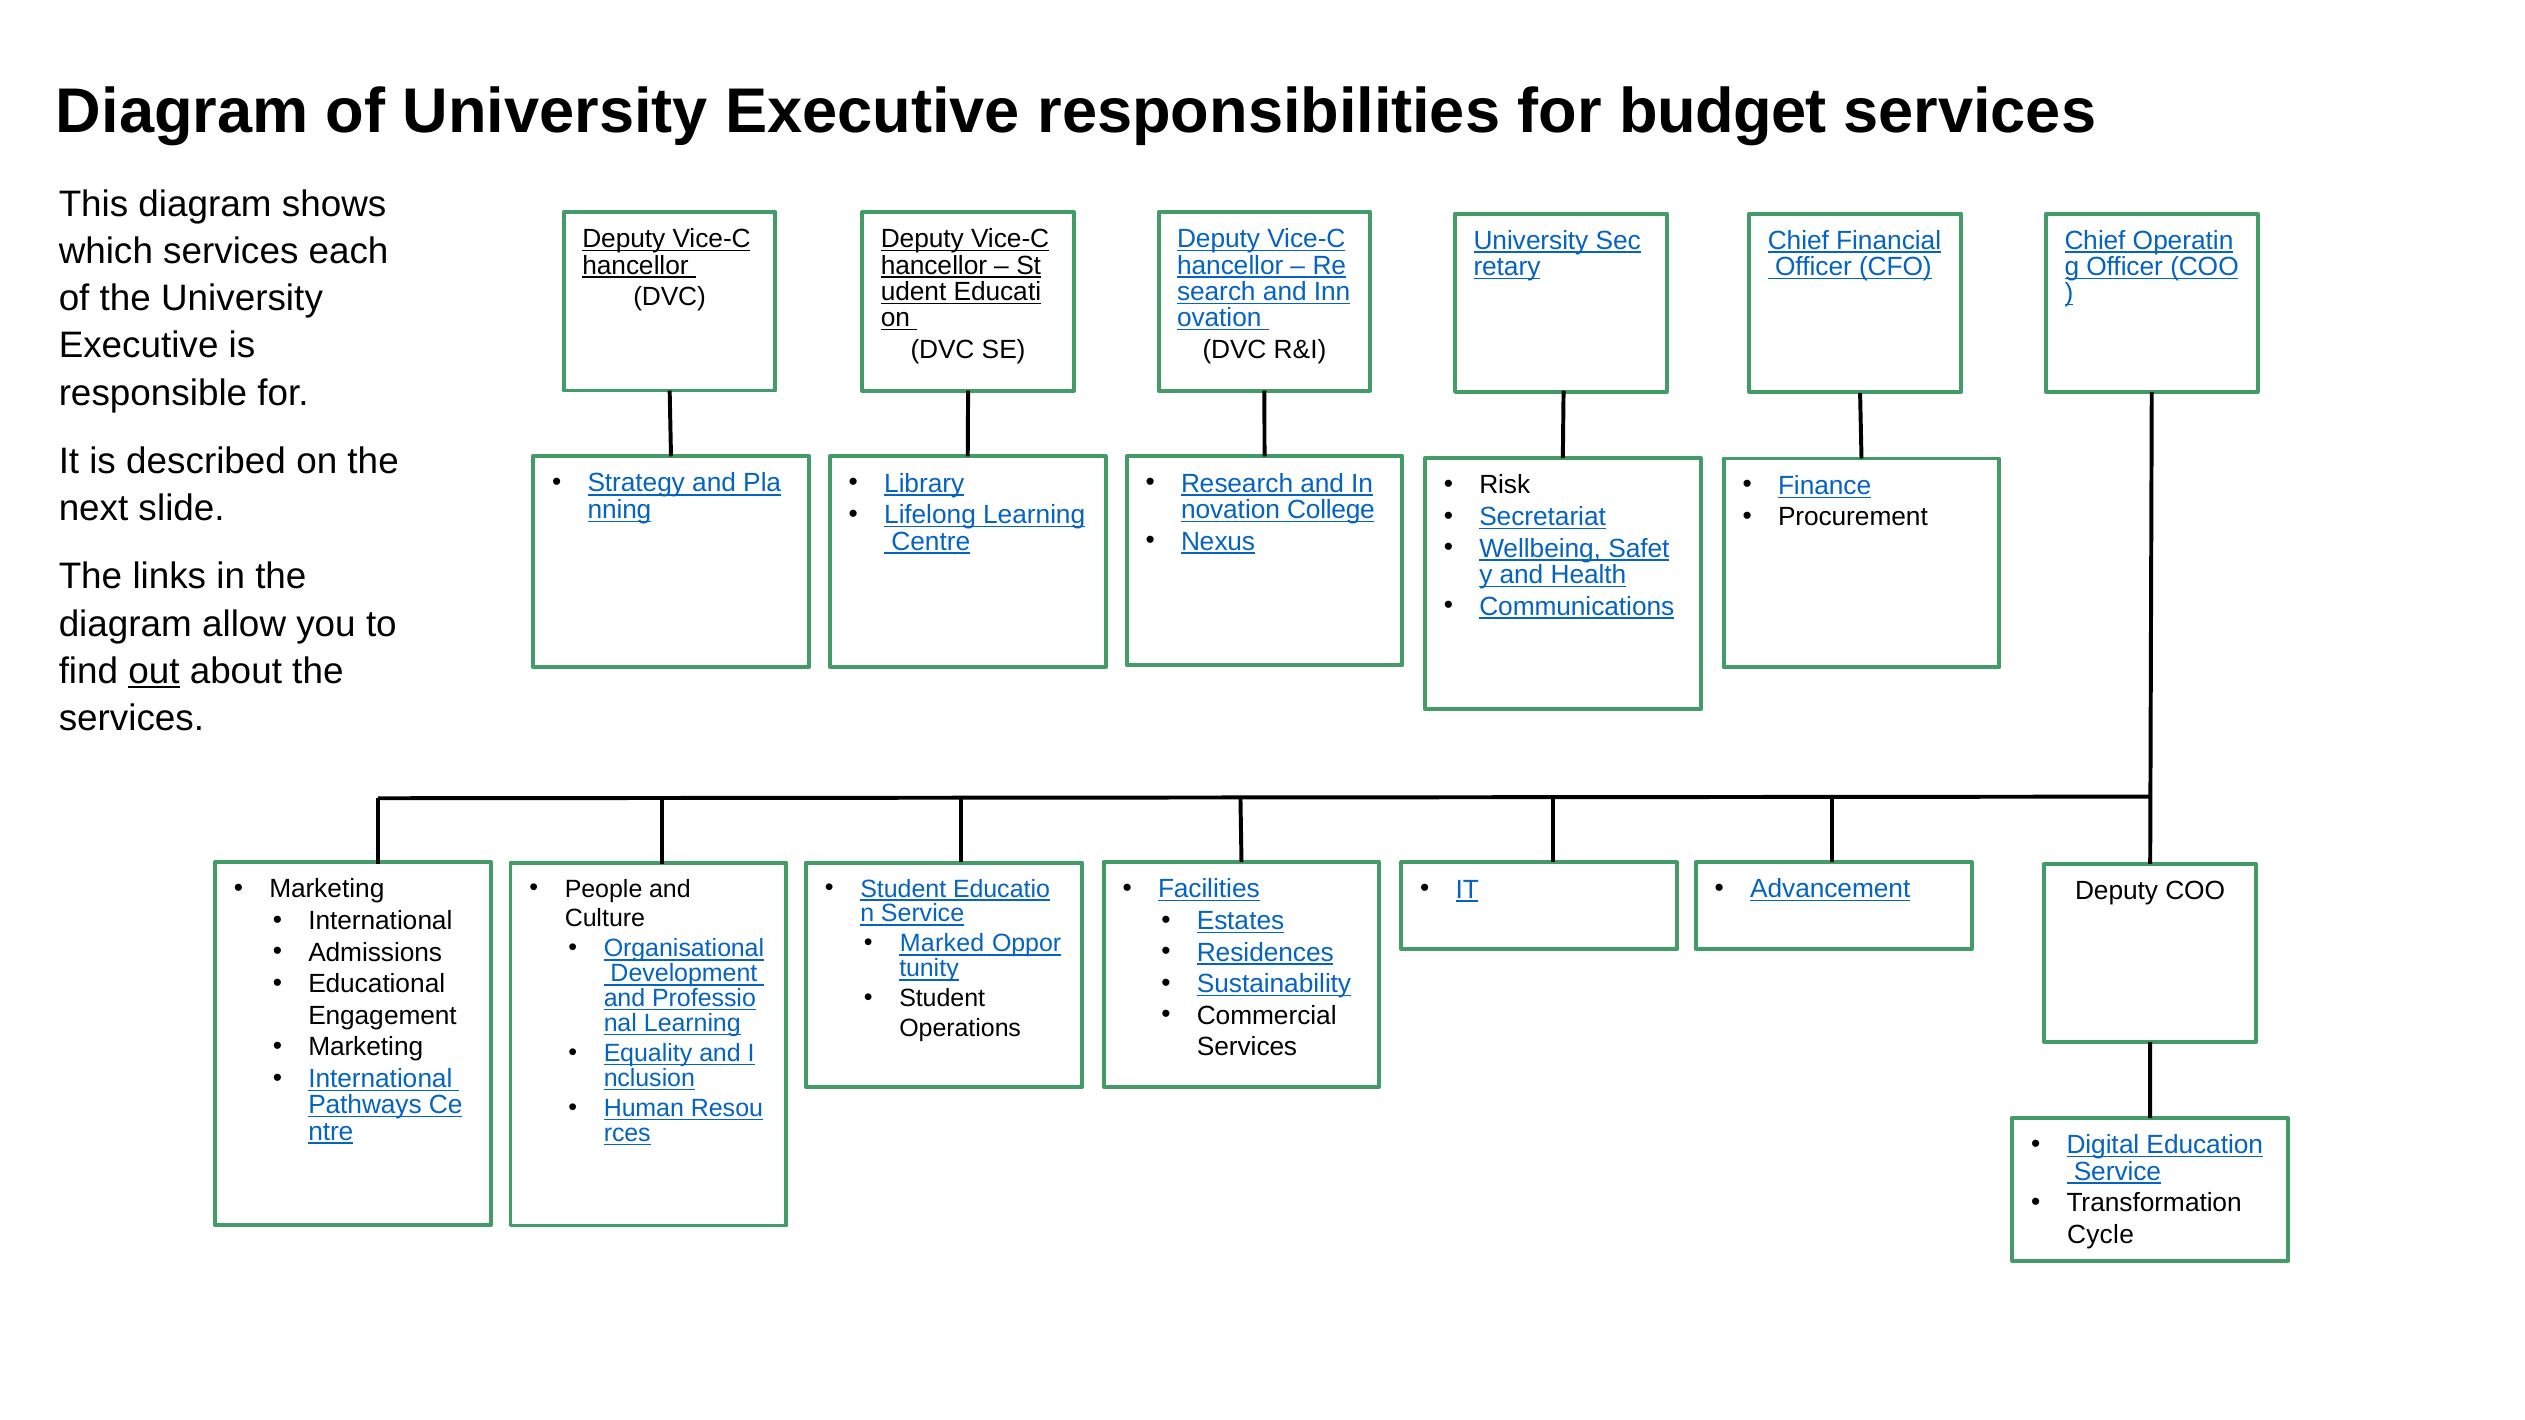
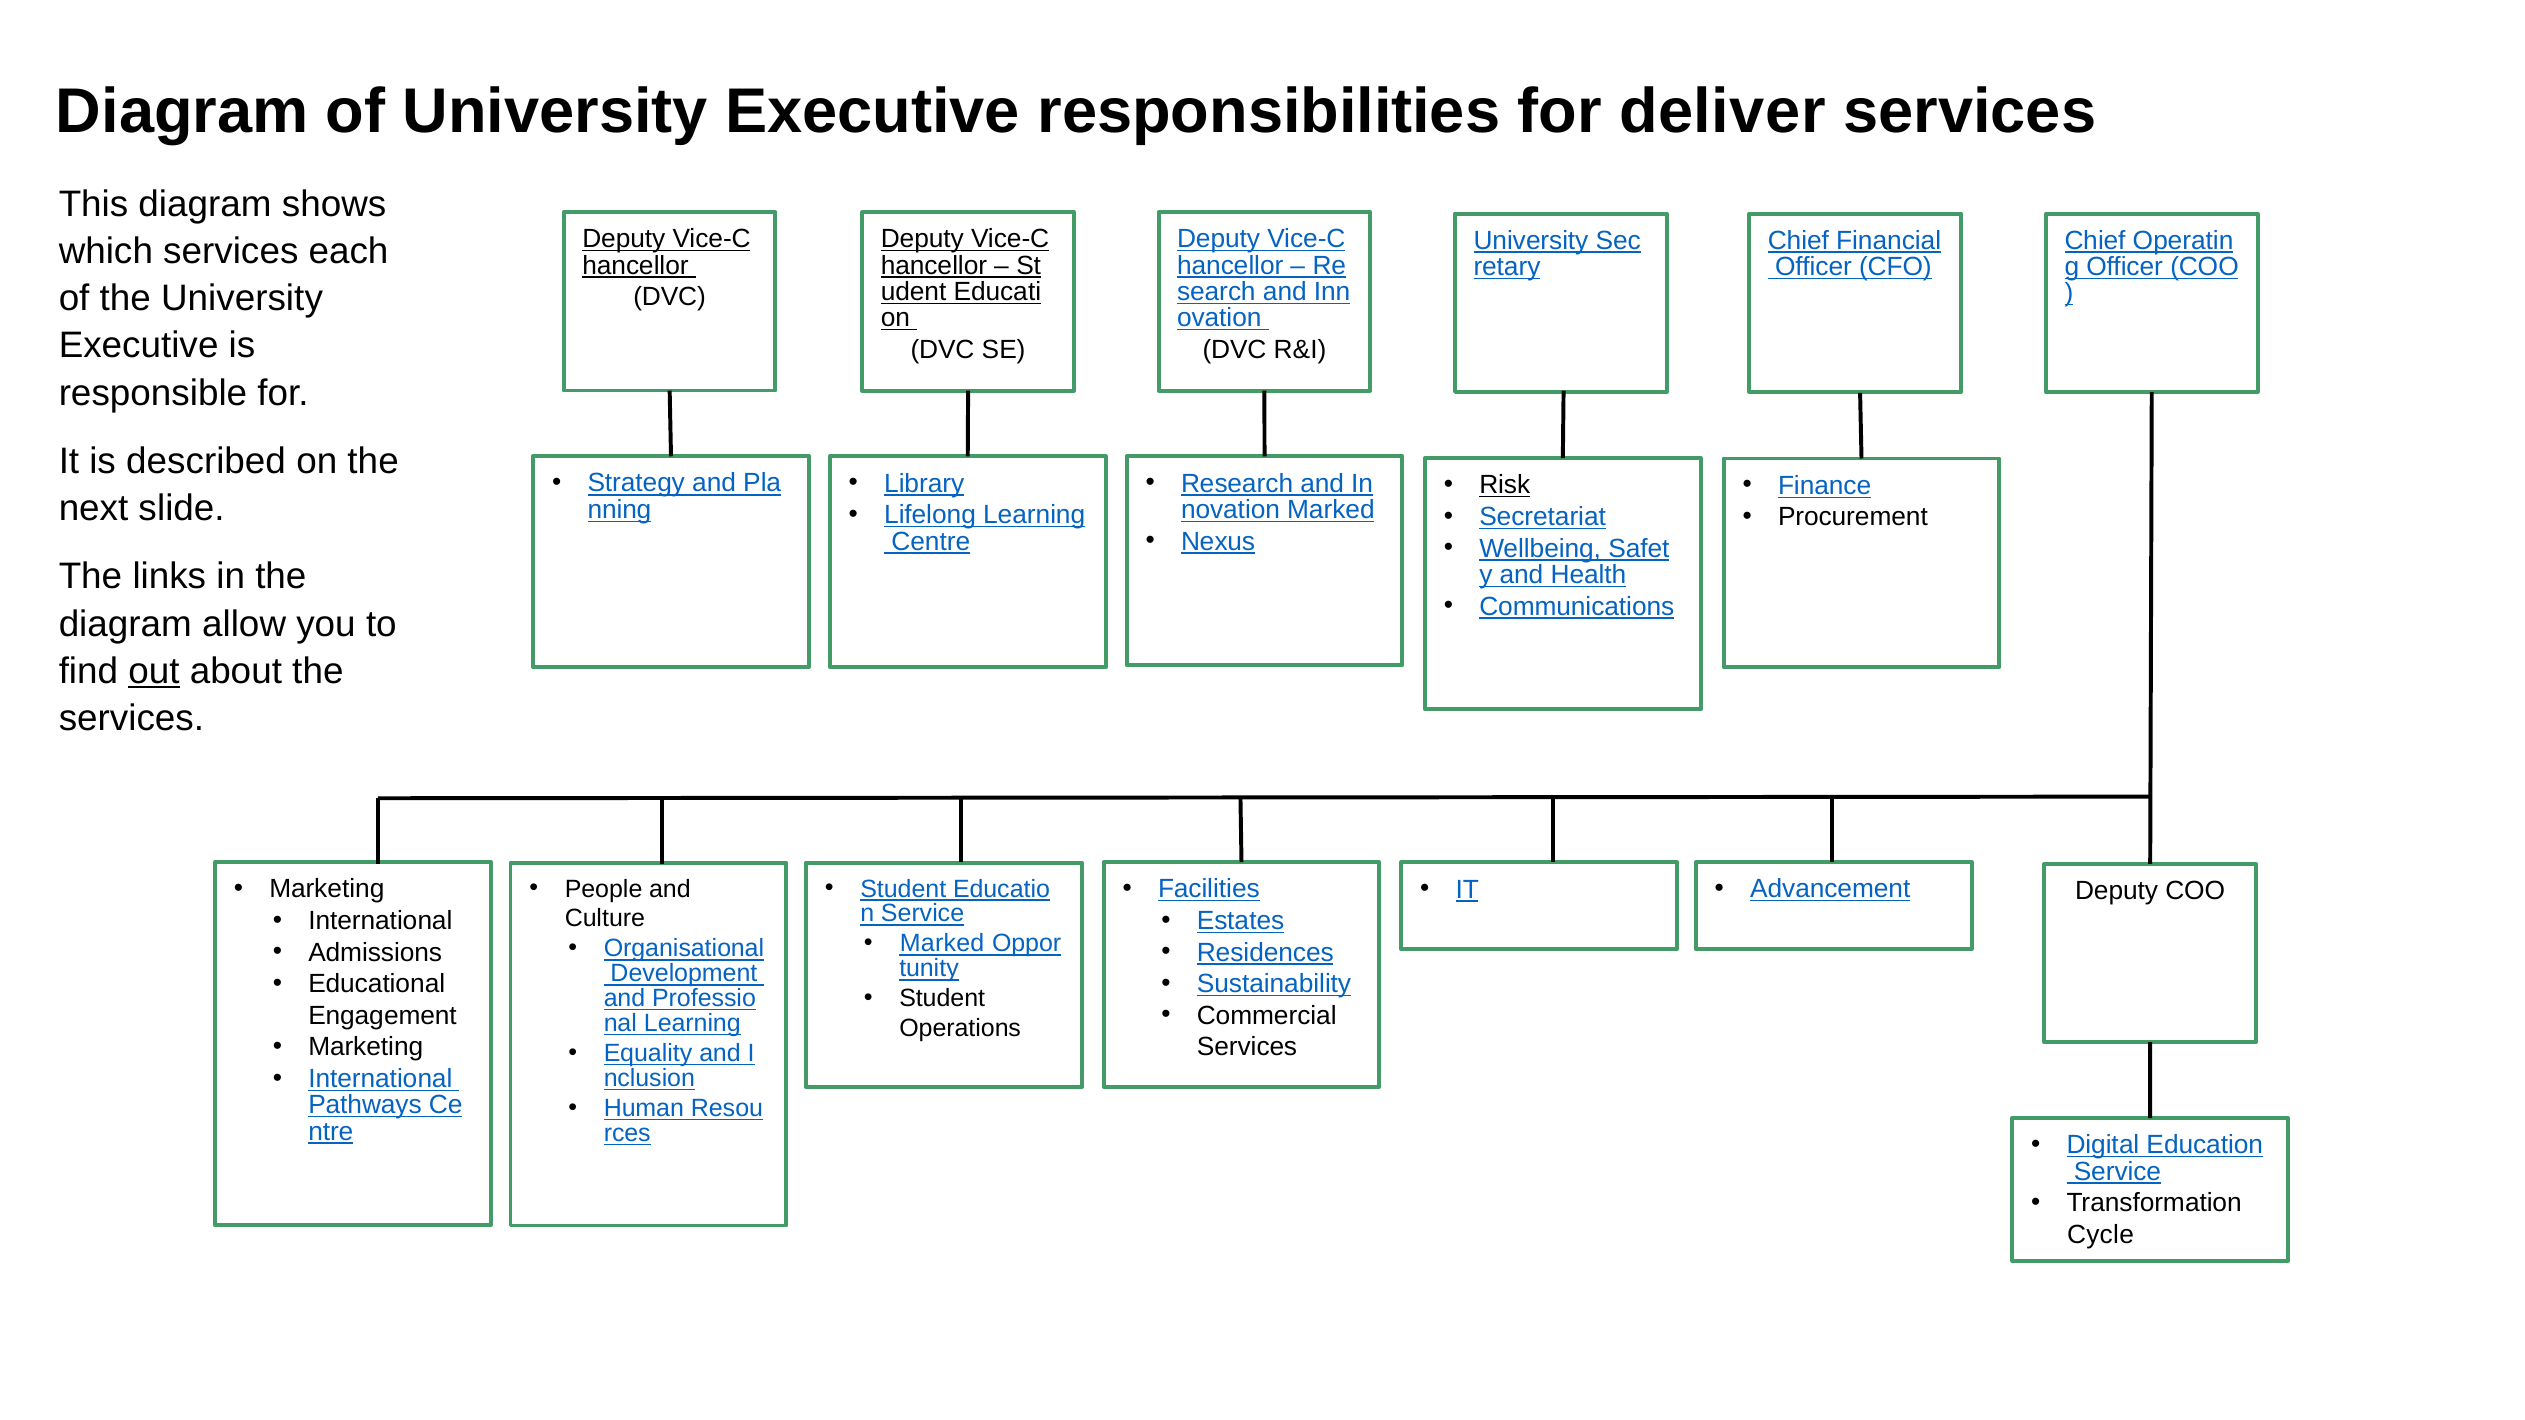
budget: budget -> deliver (1723, 112)
Risk underline: none -> present (1505, 485)
College: College -> Marked (1331, 510)
